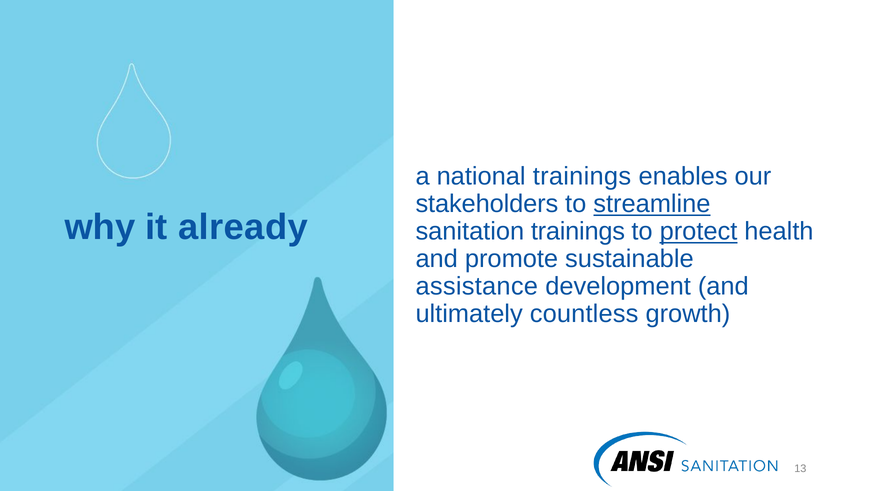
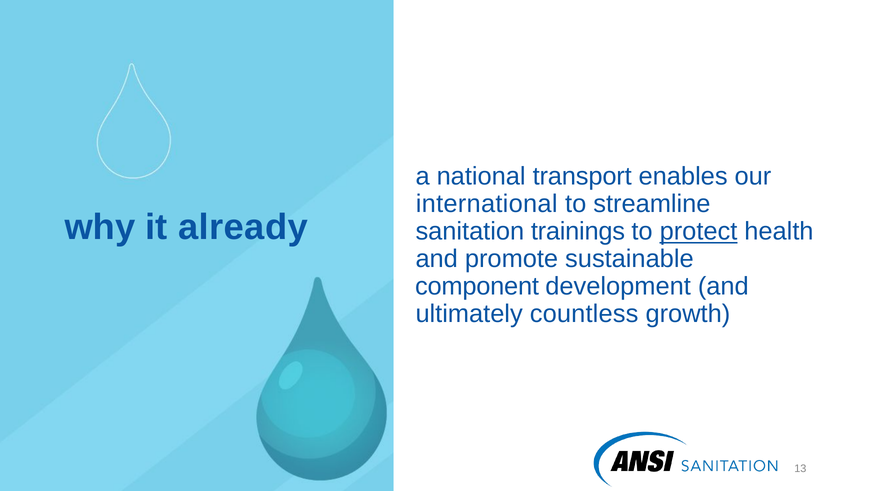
national trainings: trainings -> transport (582, 177)
stakeholders: stakeholders -> international (487, 204)
streamline underline: present -> none (652, 204)
assistance: assistance -> component (477, 287)
